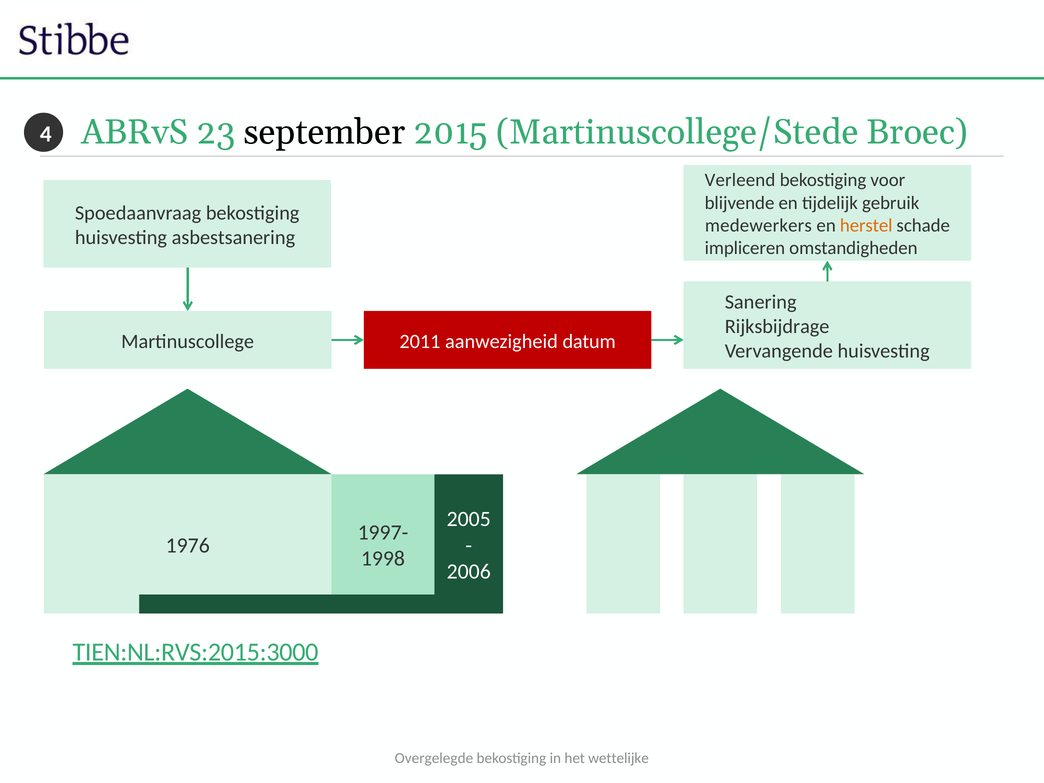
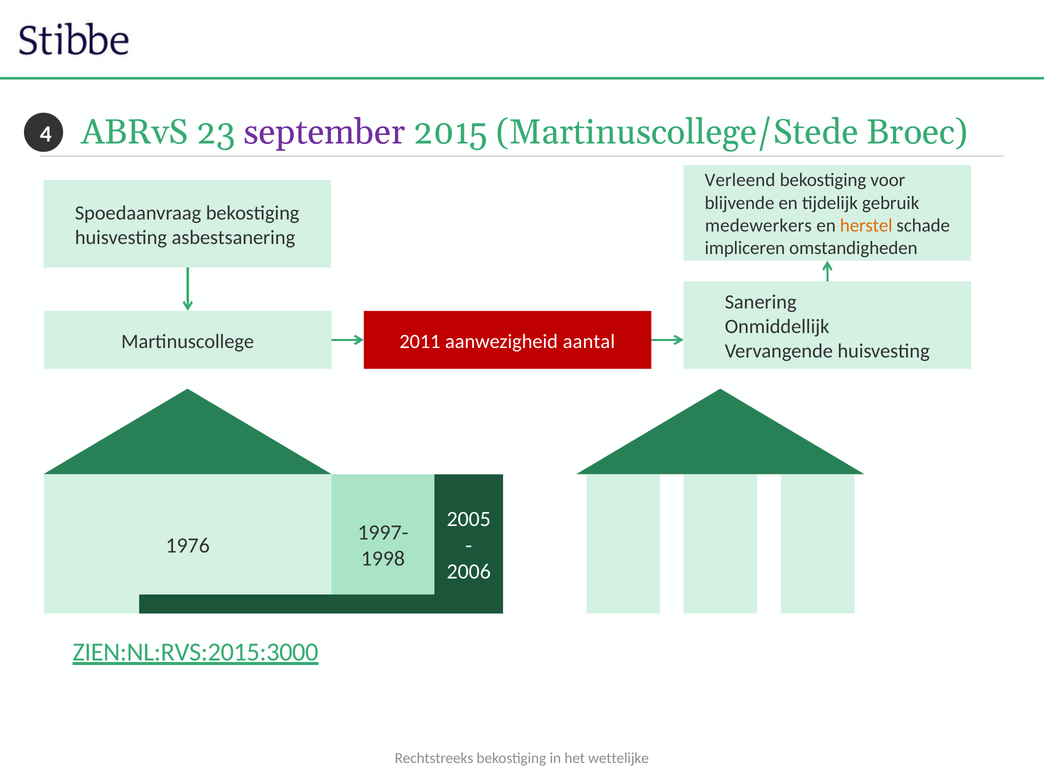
september colour: black -> purple (325, 132)
Rijksbijdrage: Rijksbijdrage -> Onmiddellijk (777, 327)
datum: datum -> aantal (589, 341)
TIEN:NL:RVS:2015:3000: TIEN:NL:RVS:2015:3000 -> ZIEN:NL:RVS:2015:3000 (195, 652)
Overgelegde: Overgelegde -> Rechtstreeks (434, 758)
